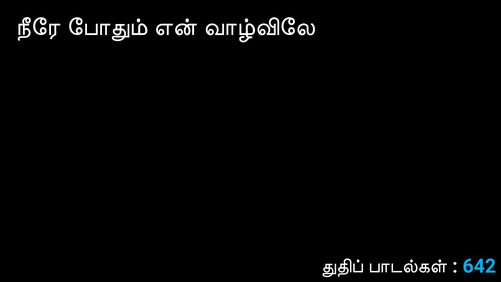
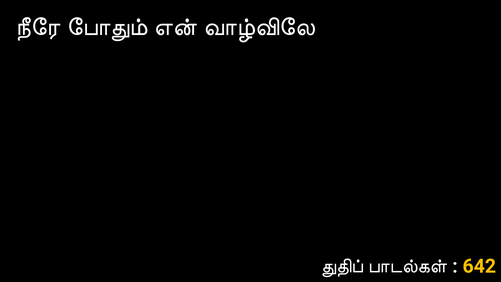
642 colour: light blue -> yellow (479, 266)
